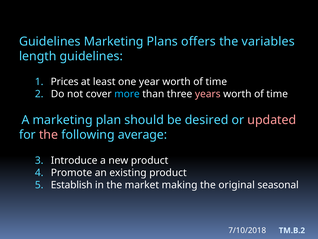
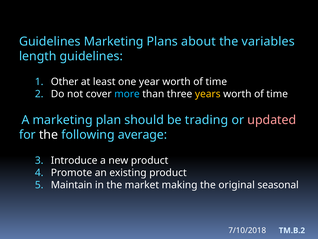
offers: offers -> about (199, 41)
Prices: Prices -> Other (65, 82)
years colour: pink -> yellow (208, 94)
desired: desired -> trading (207, 120)
the colour: pink -> white (49, 135)
Establish: Establish -> Maintain (72, 185)
